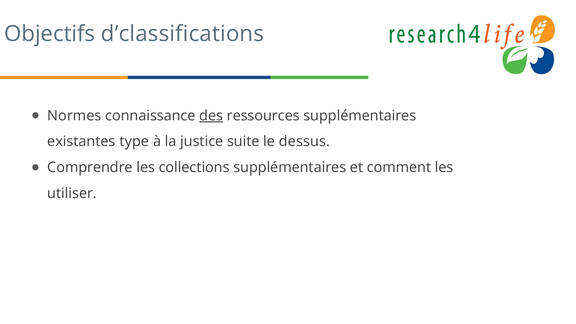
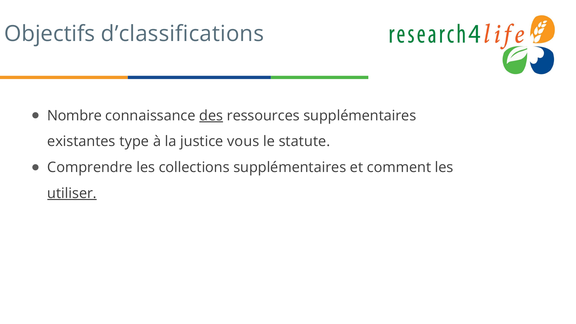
Normes: Normes -> Nombre (75, 116)
suite: suite -> vous (243, 142)
dessus: dessus -> statute (304, 142)
utiliser underline: none -> present (72, 193)
